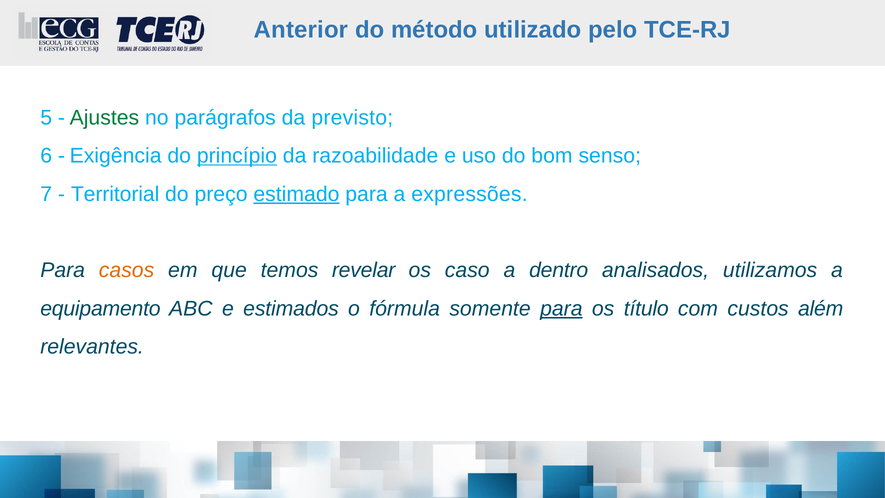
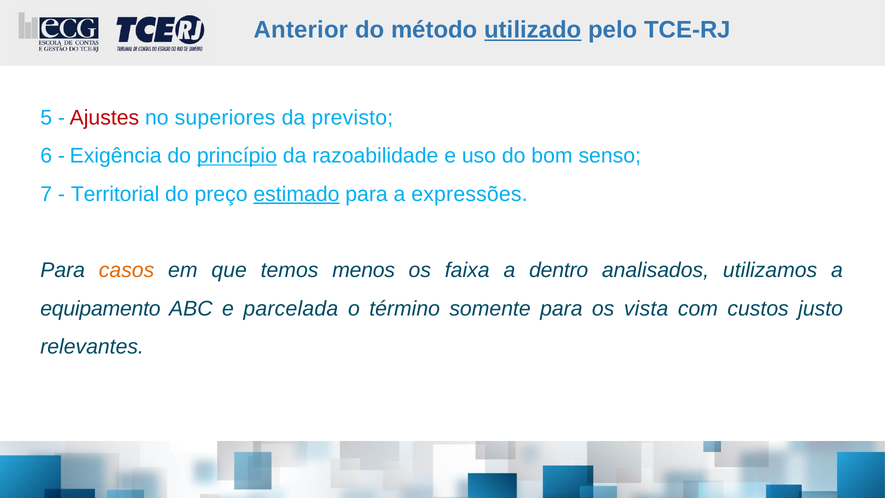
utilizado underline: none -> present (533, 30)
Ajustes colour: green -> red (104, 118)
parágrafos: parágrafos -> superiores (225, 118)
revelar: revelar -> menos (364, 270)
caso: caso -> faixa (467, 270)
estimados: estimados -> parcelada (291, 308)
fórmula: fórmula -> término (405, 308)
para underline: present -> none (561, 308)
título: título -> vista (646, 308)
além: além -> justo (821, 308)
